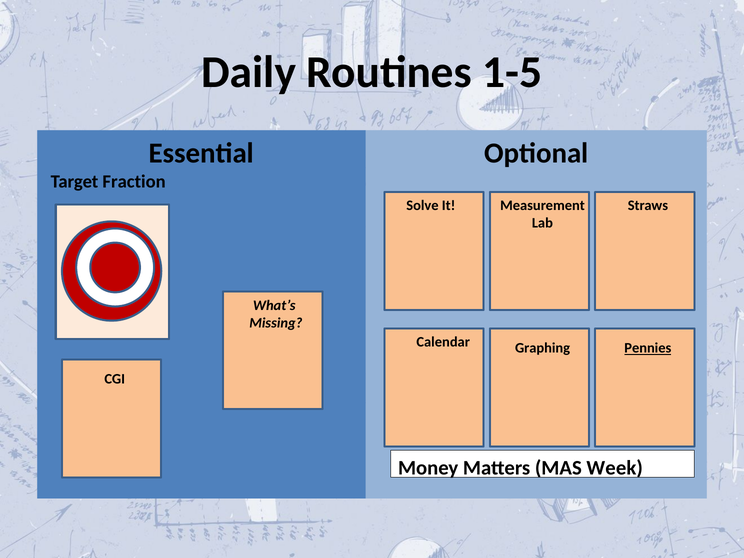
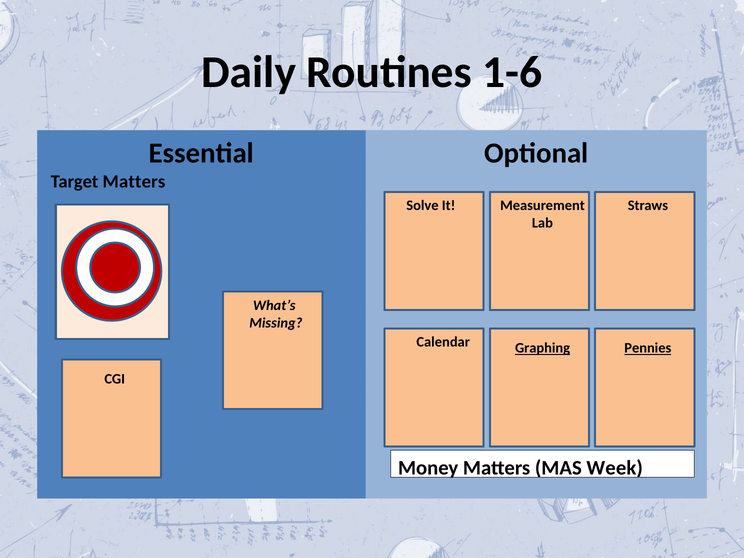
1-5: 1-5 -> 1-6 (512, 72)
Target Fraction: Fraction -> Matters (134, 182)
Graphing underline: none -> present (543, 348)
